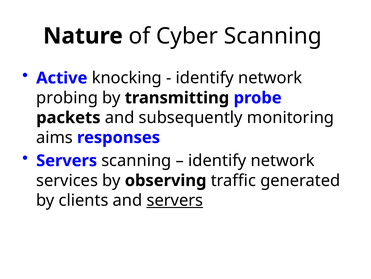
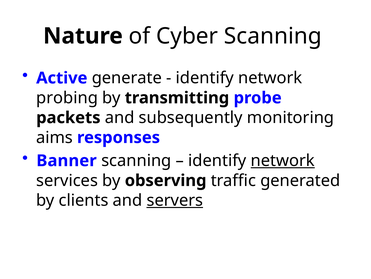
knocking: knocking -> generate (127, 78)
Servers: Servers -> Banner (67, 160)
network underline: none -> present (283, 160)
